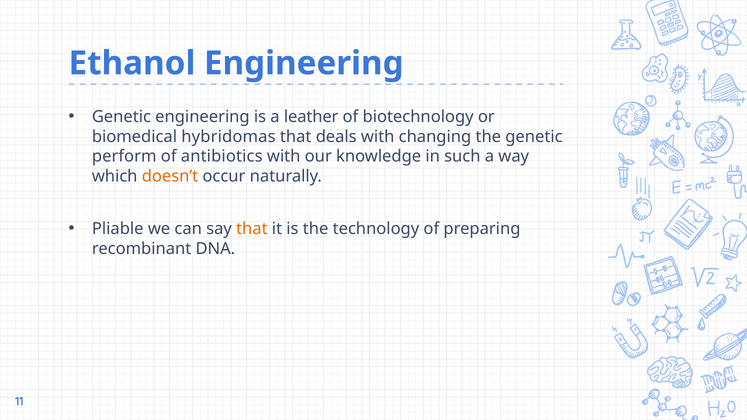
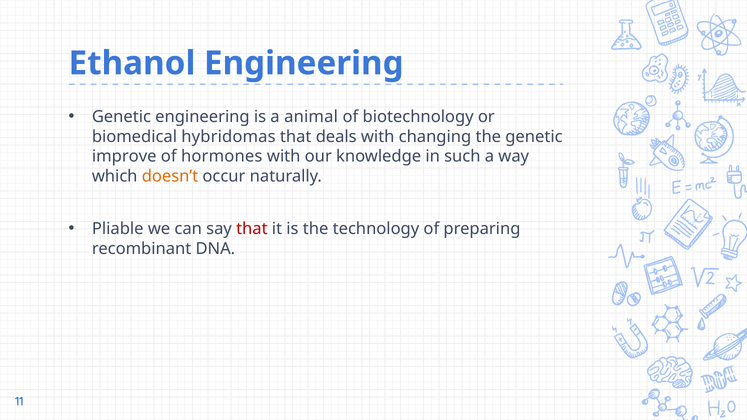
leather: leather -> animal (311, 117)
perform: perform -> improve (124, 157)
antibiotics: antibiotics -> hormones (222, 157)
that colour: orange -> red (252, 229)
